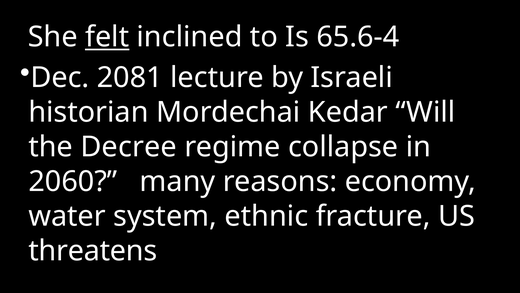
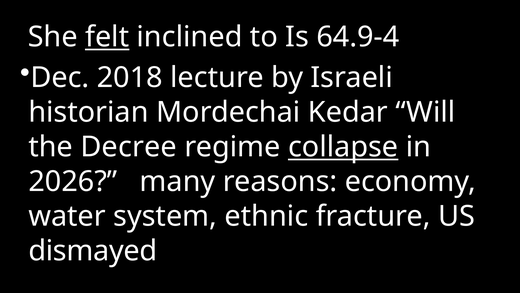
65.6-4: 65.6-4 -> 64.9-4 (358, 37)
2081: 2081 -> 2018 (130, 77)
collapse underline: none -> present (343, 147)
2060: 2060 -> 2026 (73, 181)
threatens: threatens -> dismayed (93, 251)
